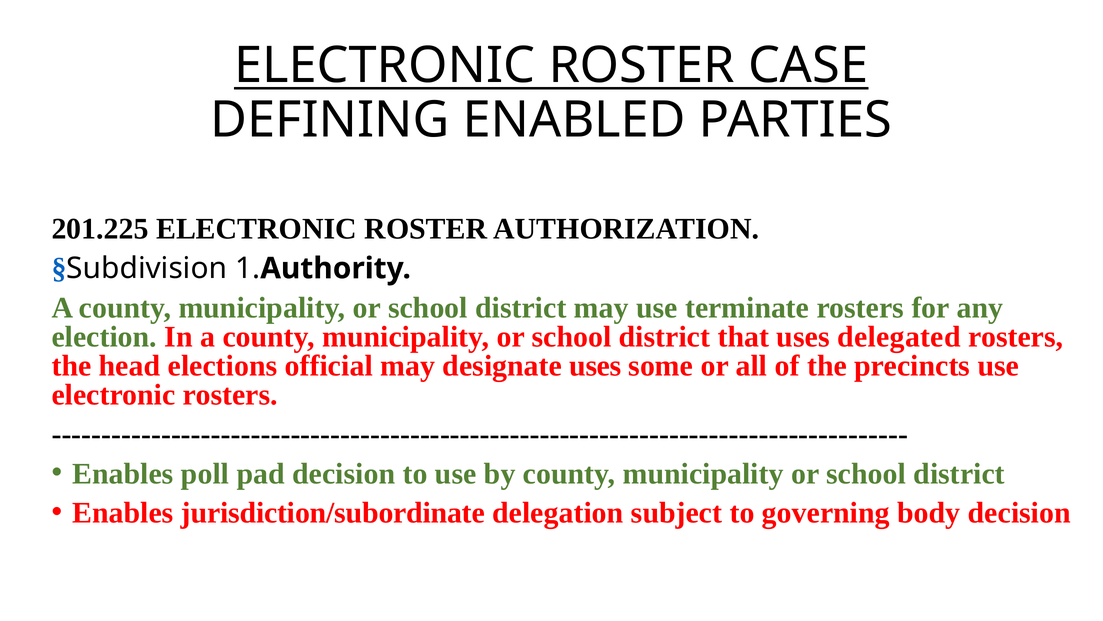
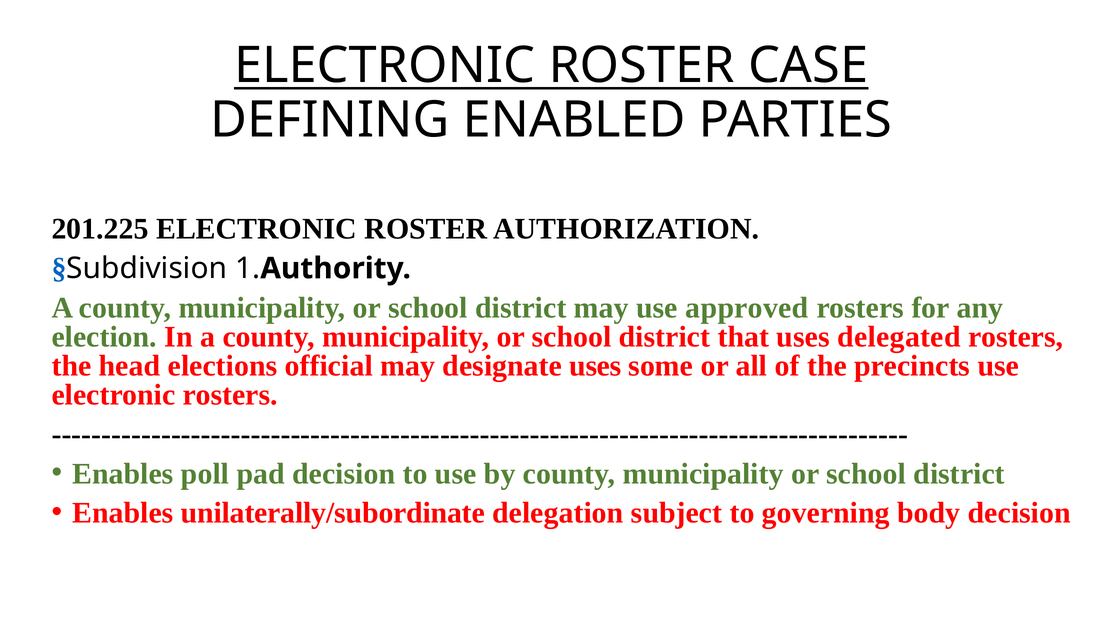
terminate: terminate -> approved (747, 307)
jurisdiction/subordinate: jurisdiction/subordinate -> unilaterally/subordinate (333, 513)
